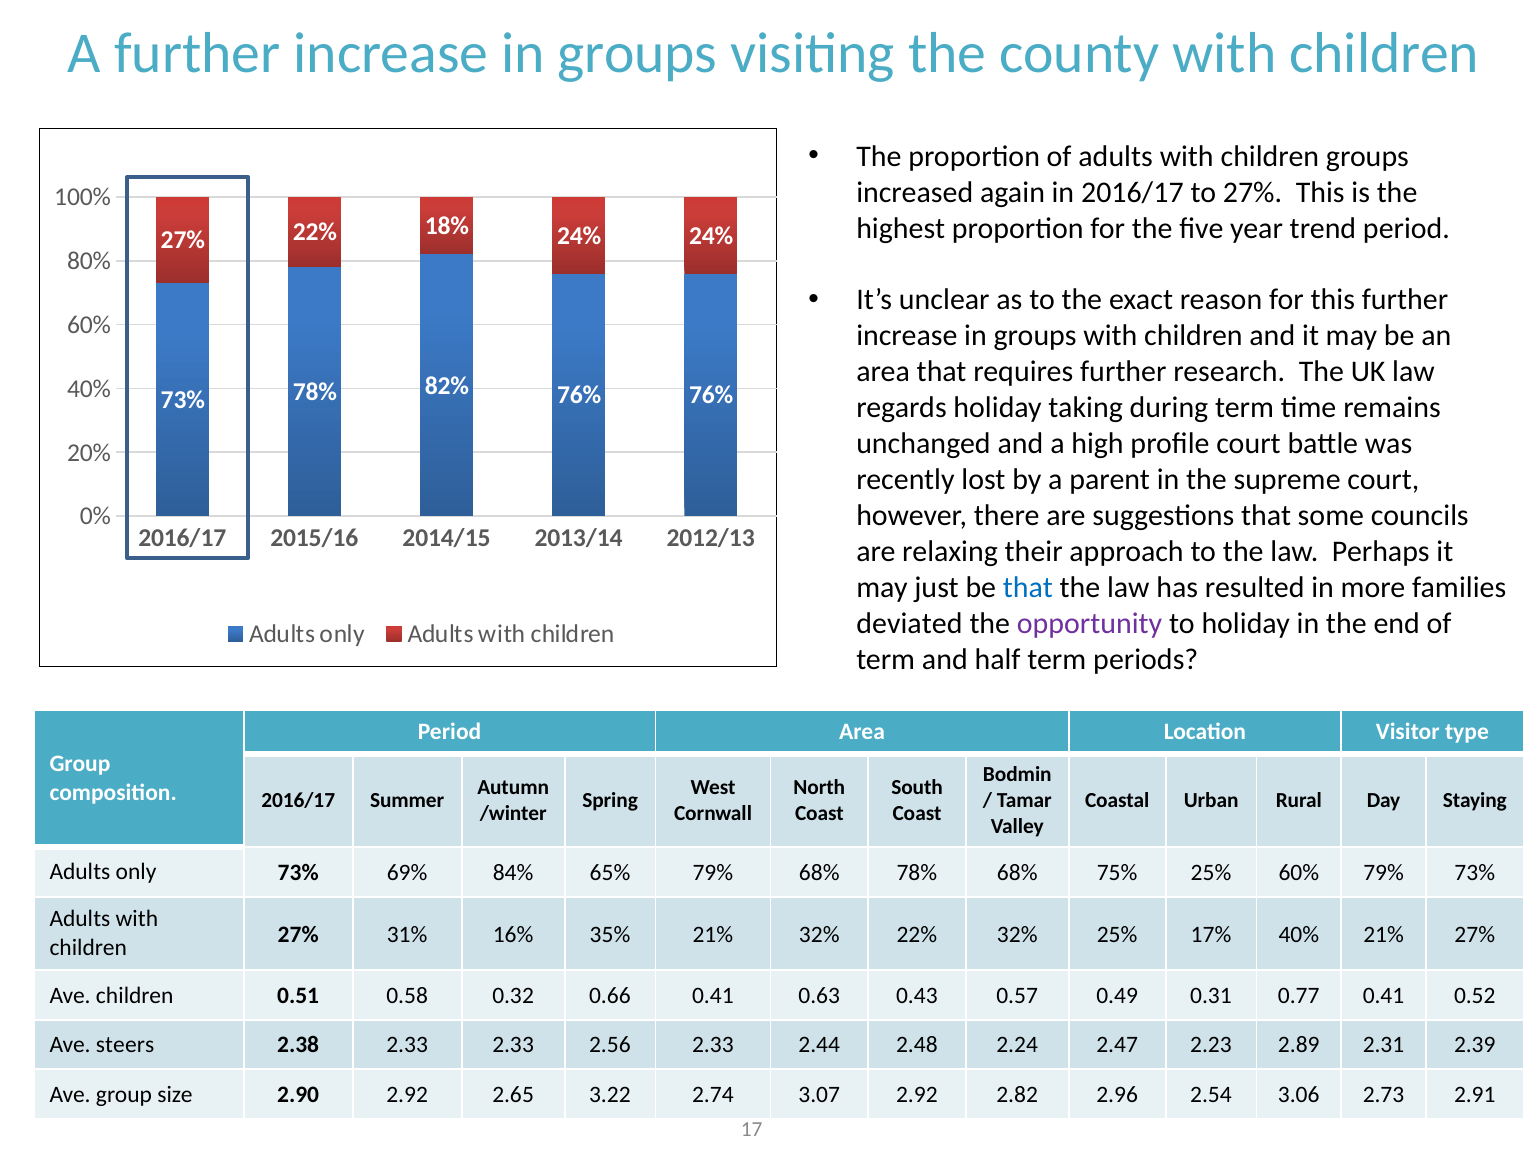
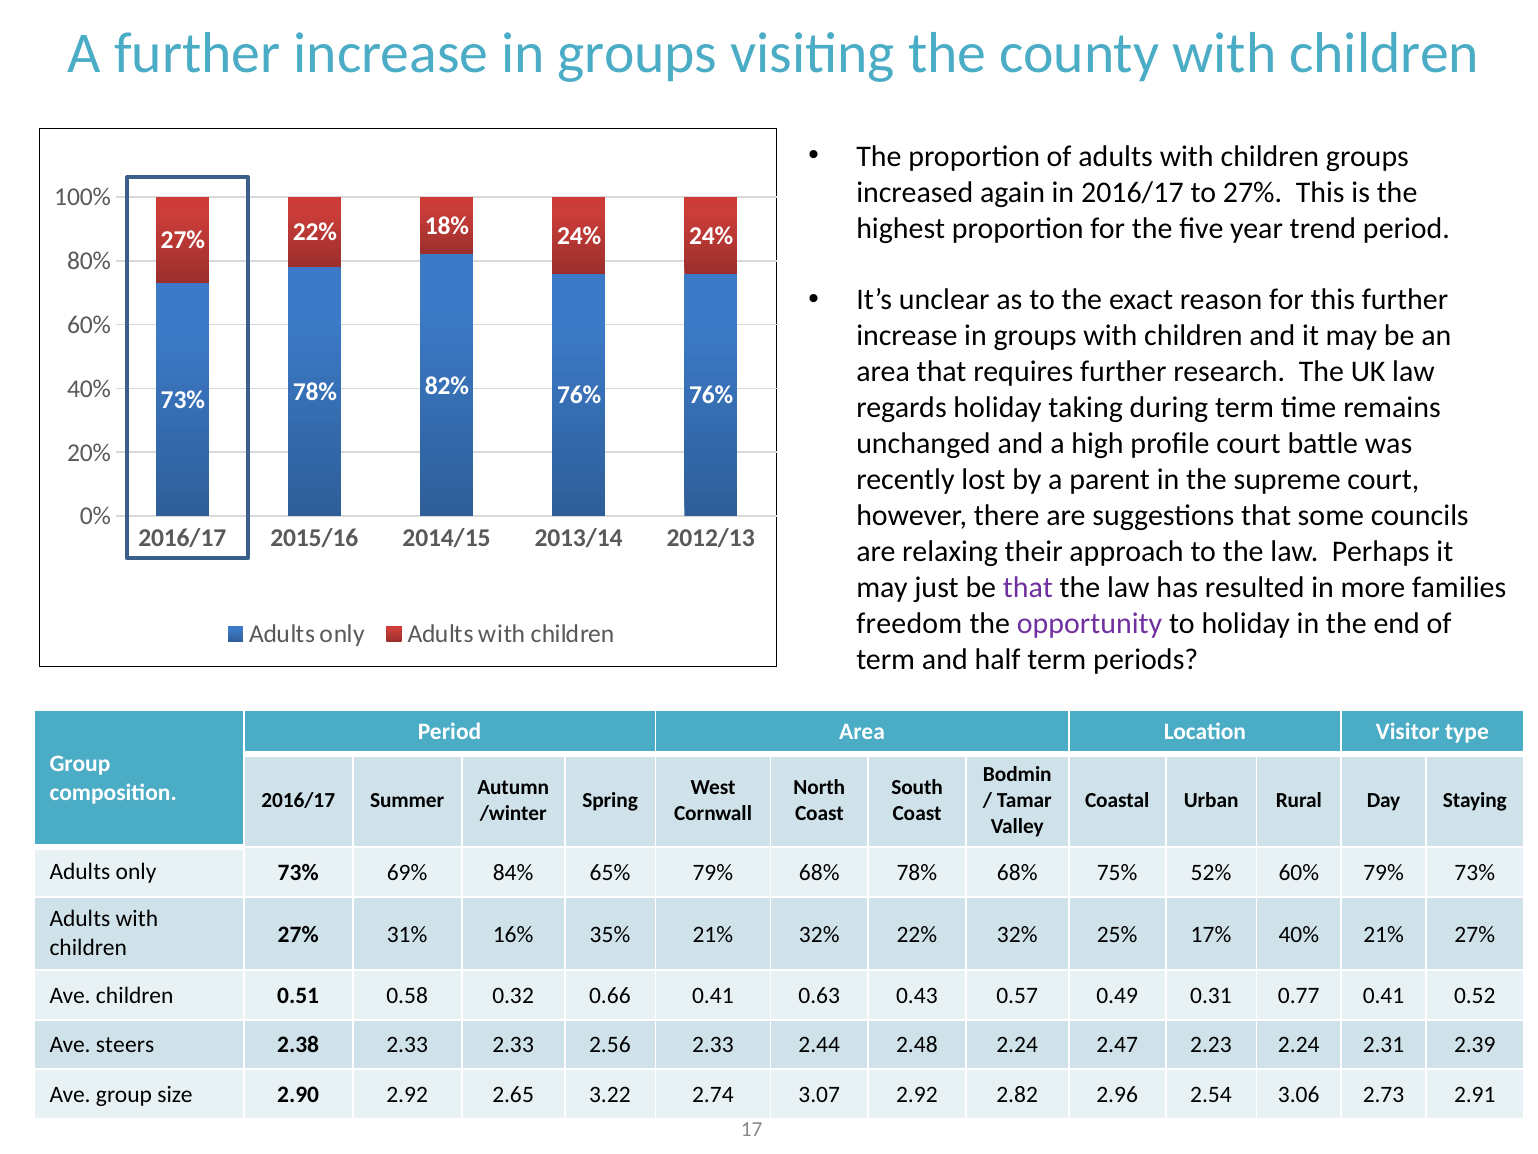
that colour: blue -> purple (1028, 587)
deviated: deviated -> freedom (909, 623)
75% 25%: 25% -> 52% (1211, 873)
2.23 2.89: 2.89 -> 2.24 (1299, 1044)
